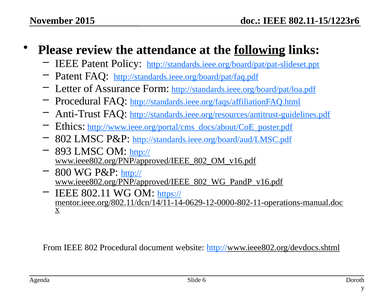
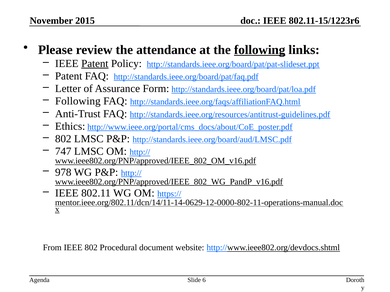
Patent underline: none -> present (95, 64)
Procedural: Procedural -> Following (78, 101)
893: 893 -> 747 (63, 152)
800: 800 -> 978 (63, 173)
